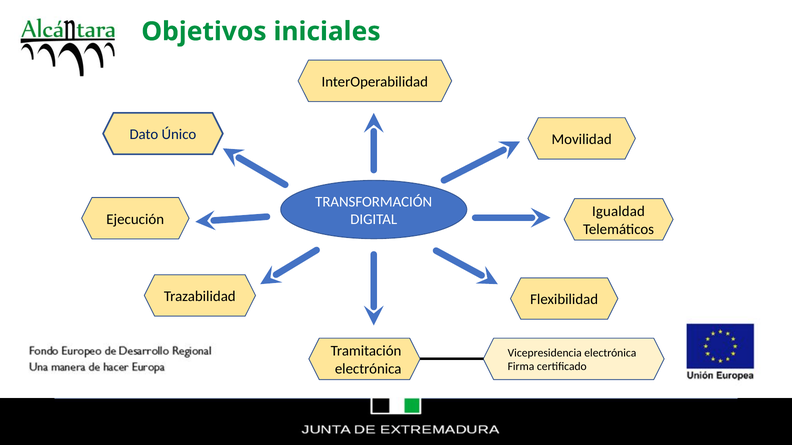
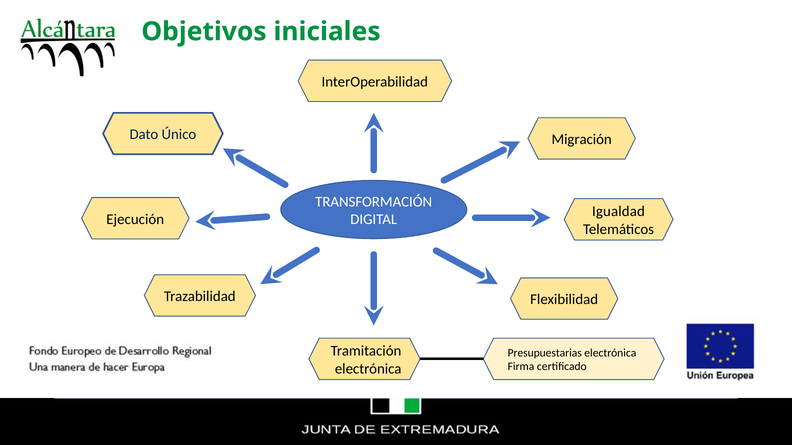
Movilidad: Movilidad -> Migración (582, 140)
Vicepresidencia: Vicepresidencia -> Presupuestarias (545, 353)
